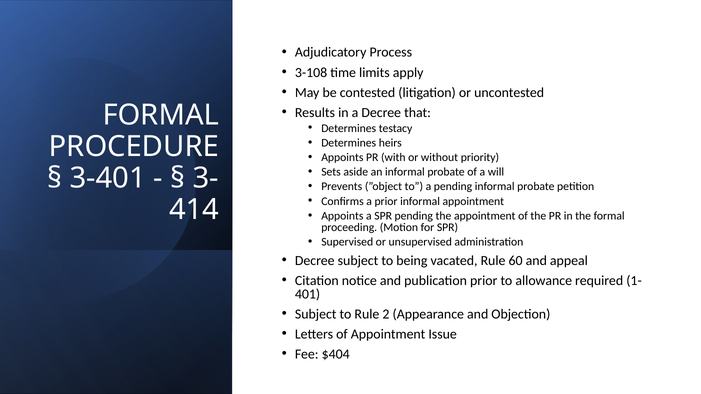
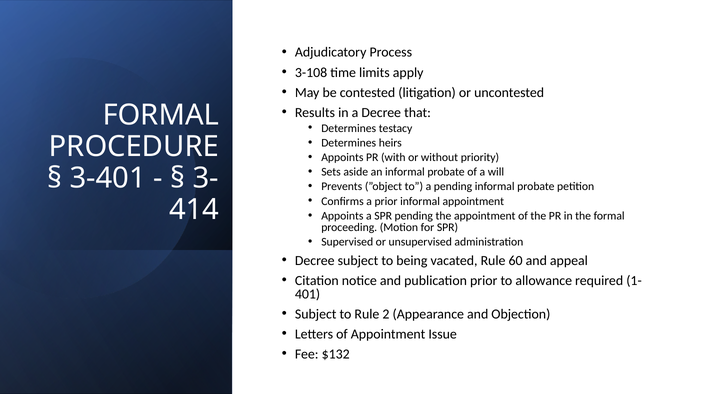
$404: $404 -> $132 (336, 354)
